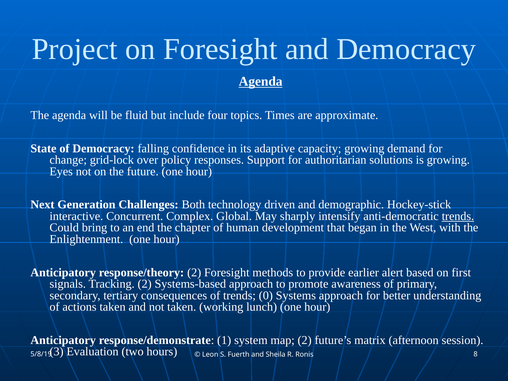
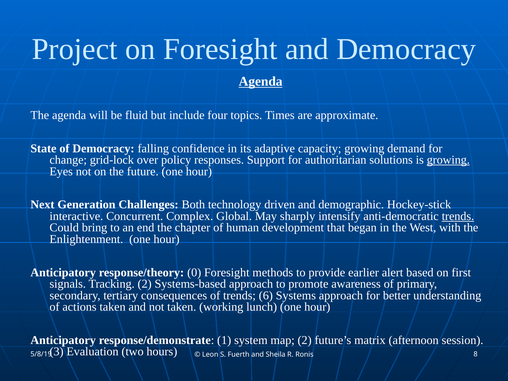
growing underline: none -> present (448, 160)
response/theory 2: 2 -> 0 (194, 272)
0: 0 -> 6 (266, 295)
